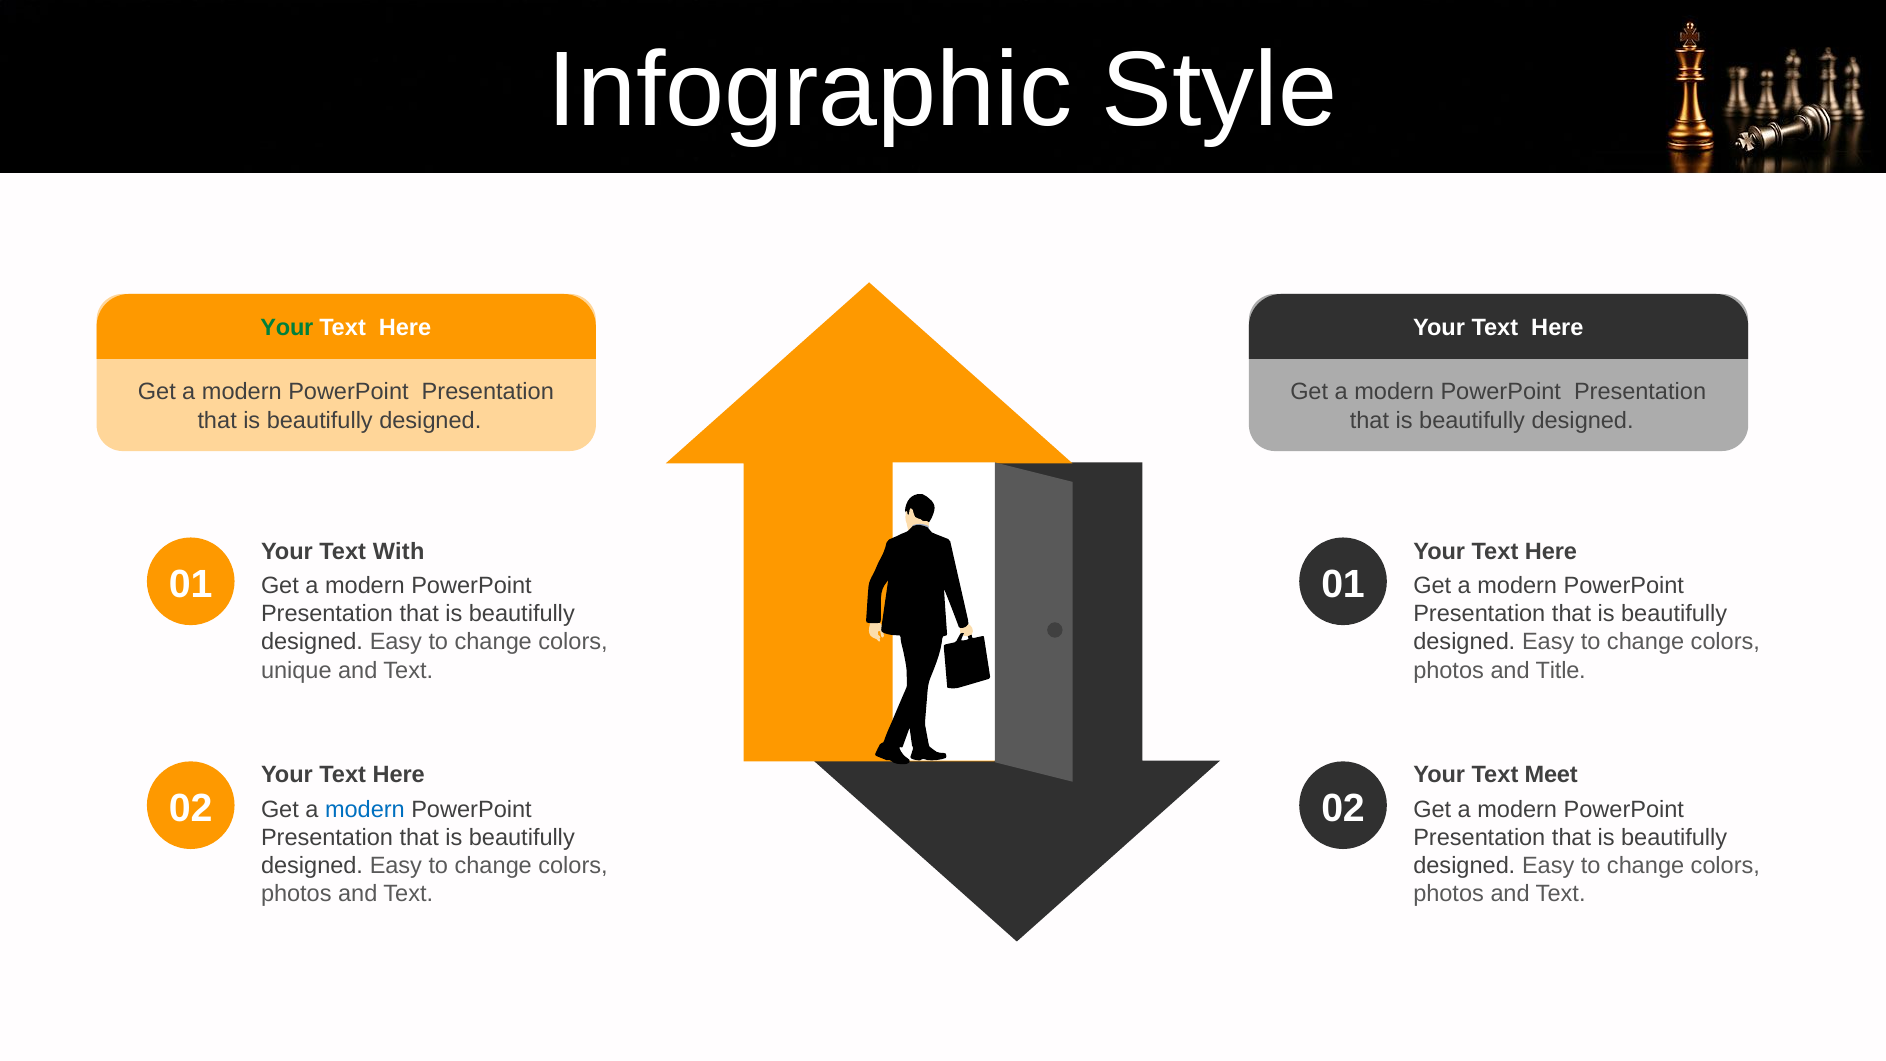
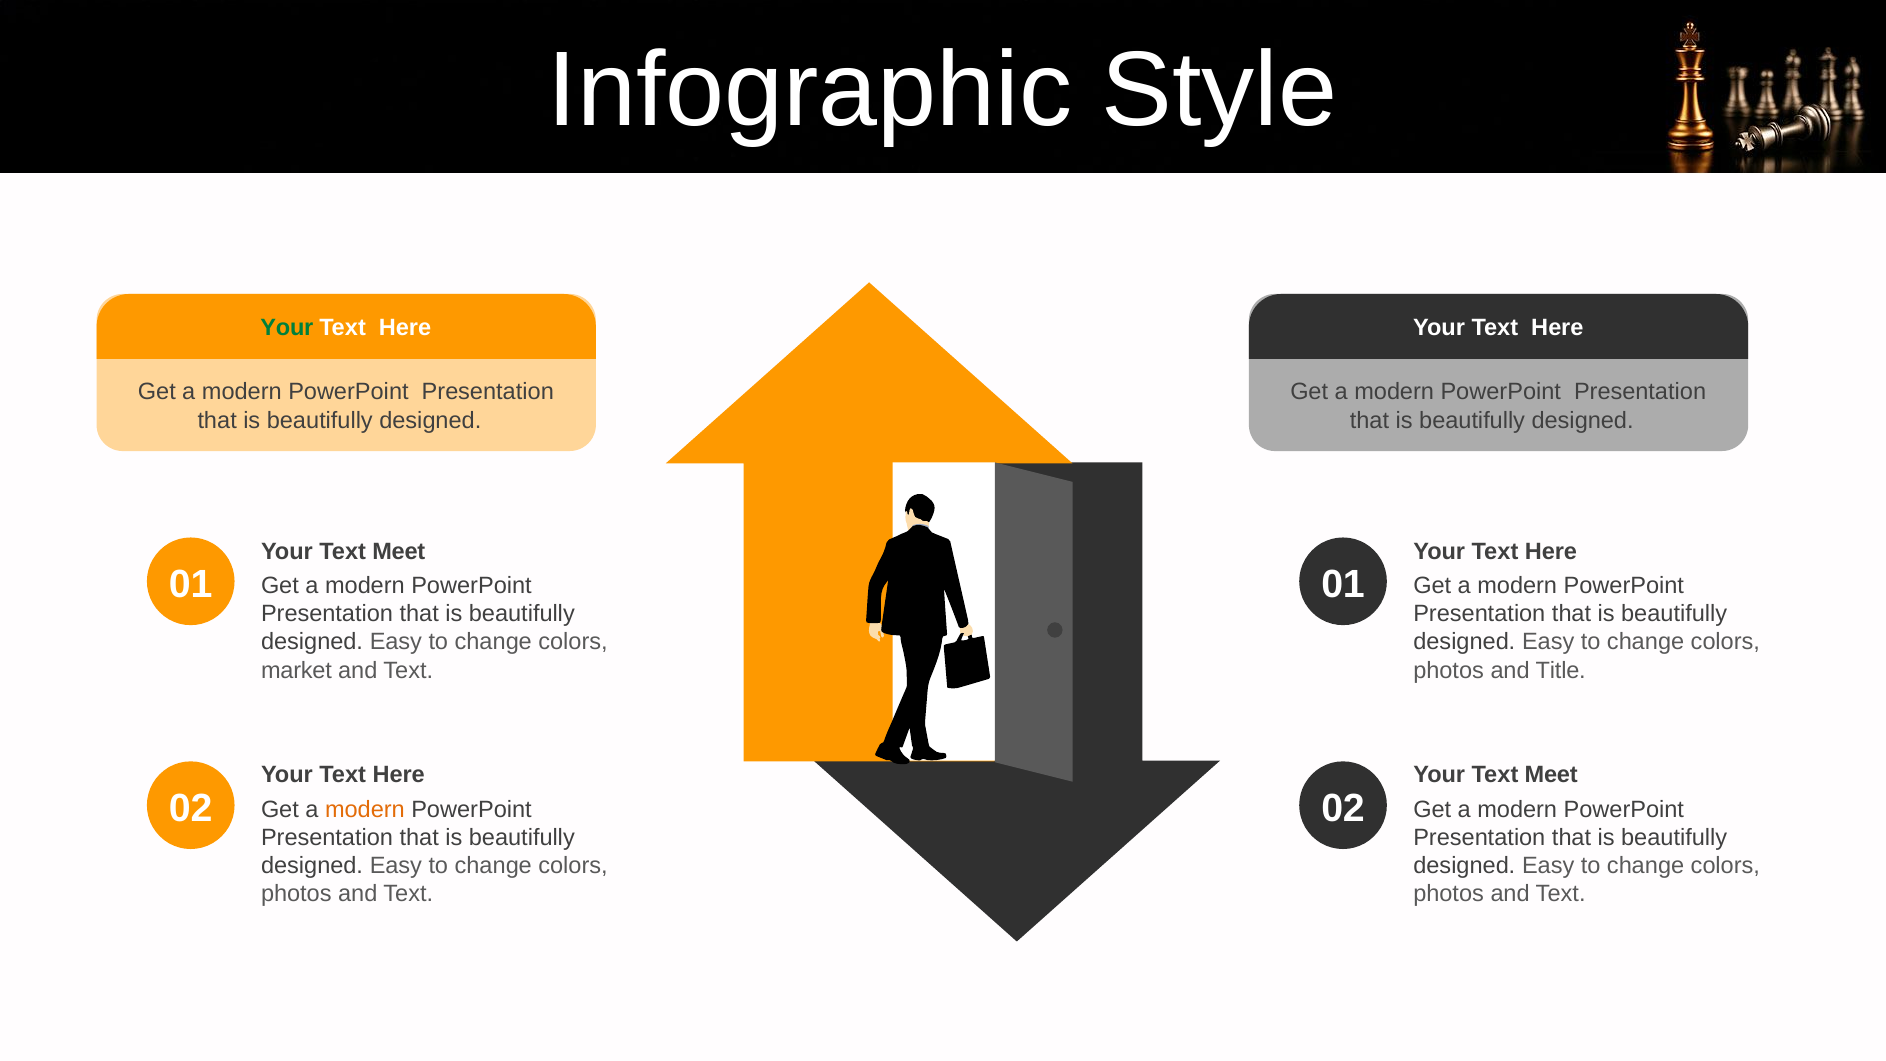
With: With -> Meet (399, 551)
unique: unique -> market (296, 670)
modern colour: blue -> orange (365, 809)
